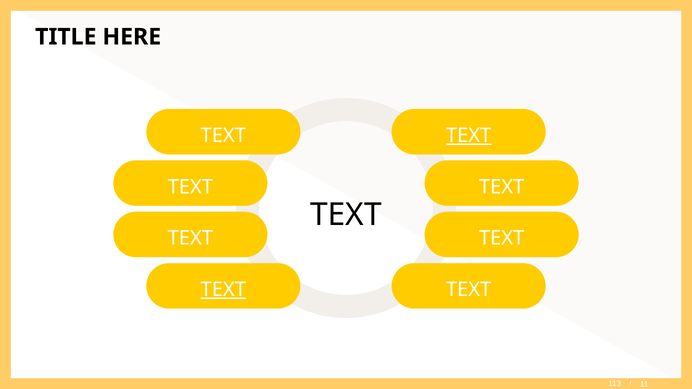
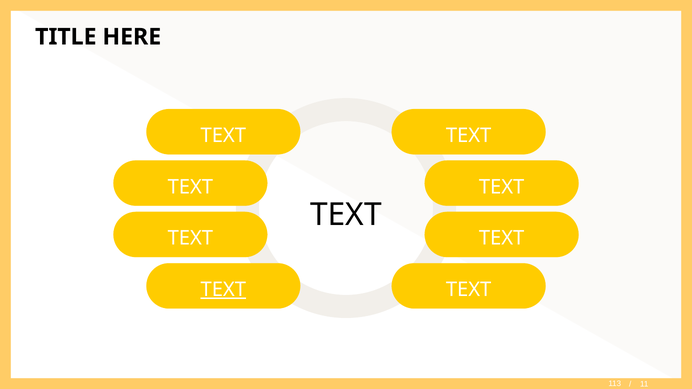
TEXT underline: present -> none (469, 136)
